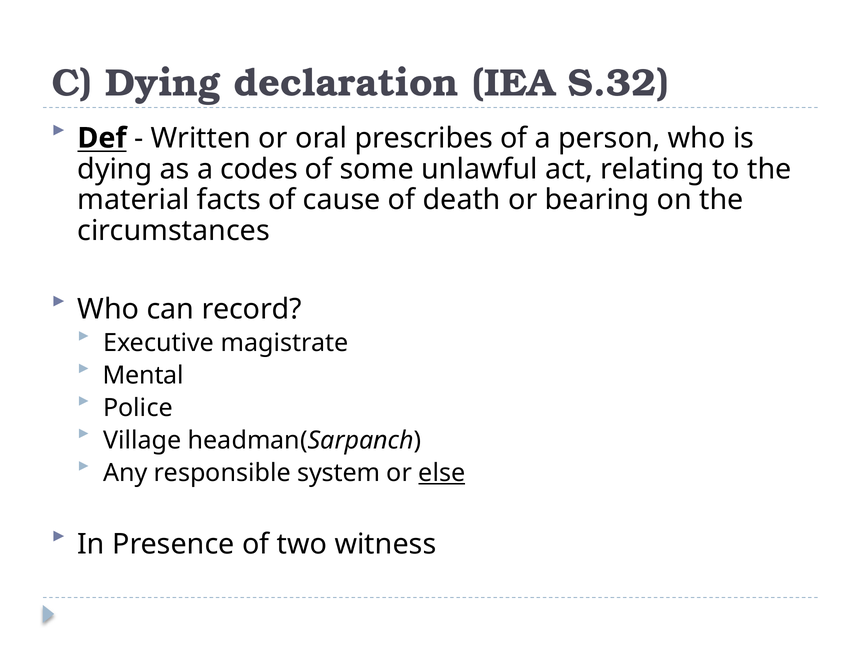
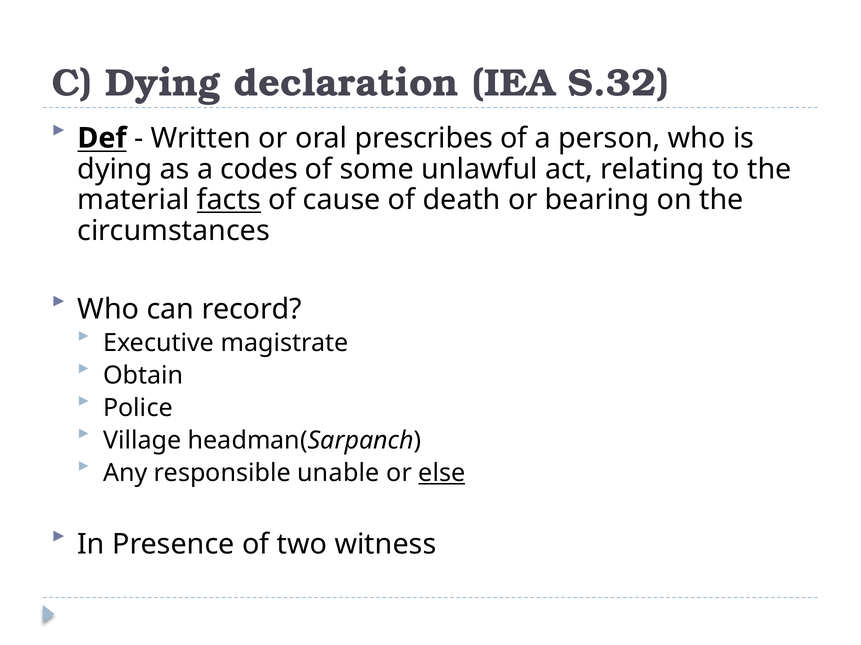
facts underline: none -> present (229, 200)
Mental: Mental -> Obtain (143, 376)
system: system -> unable (338, 473)
